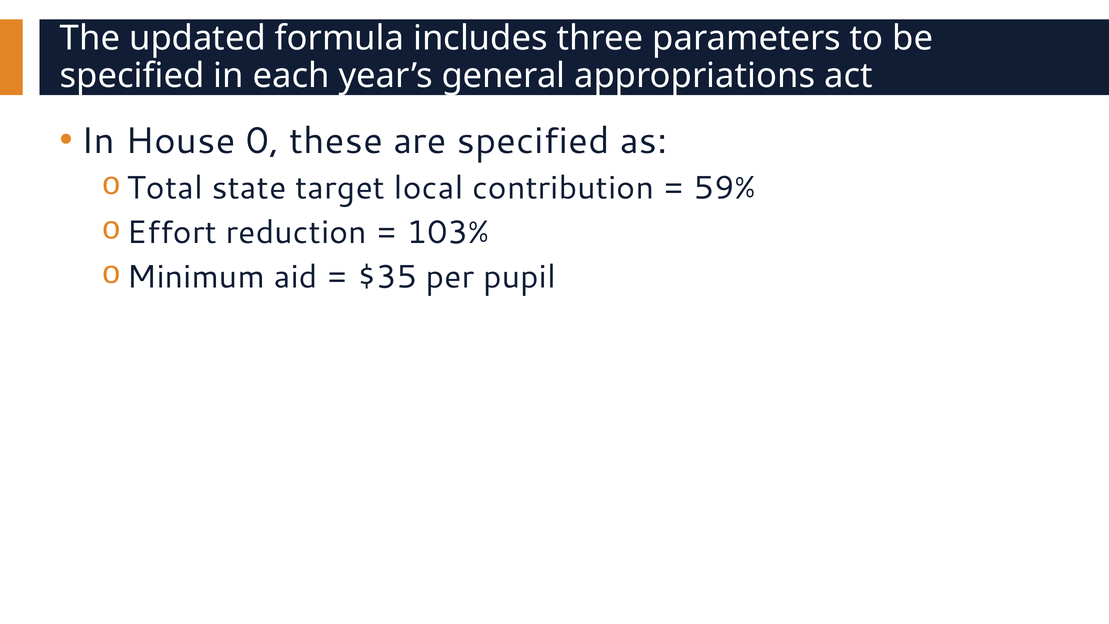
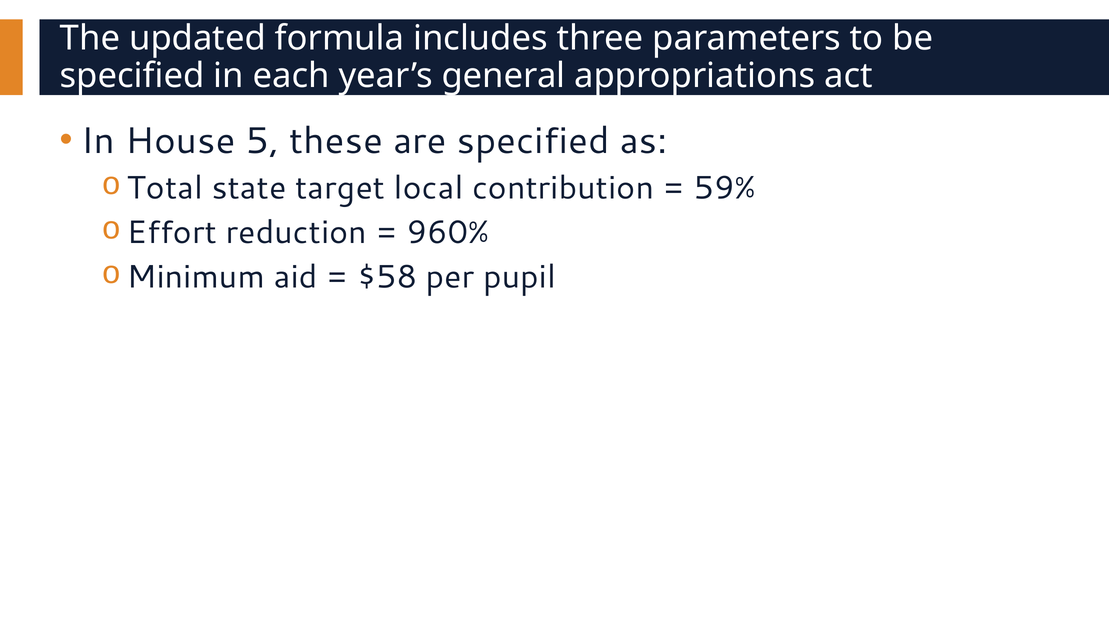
0: 0 -> 5 (262, 141)
103%: 103% -> 960% (448, 232)
$35: $35 -> $58 (387, 277)
